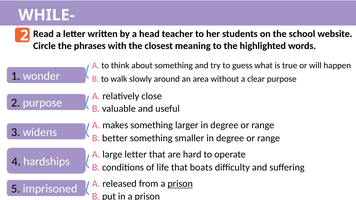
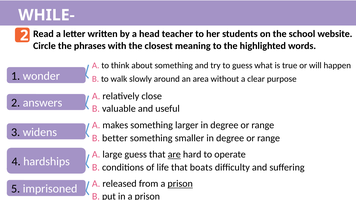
2 purpose: purpose -> answers (43, 103)
large letter: letter -> guess (136, 155)
are underline: none -> present (174, 155)
